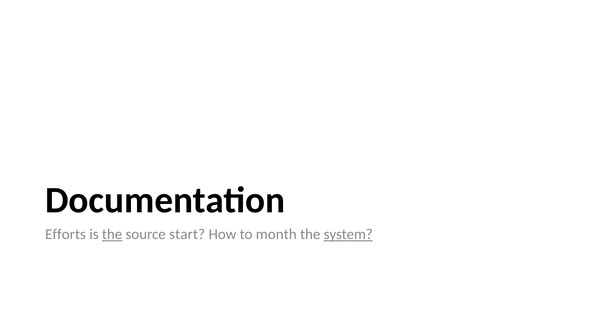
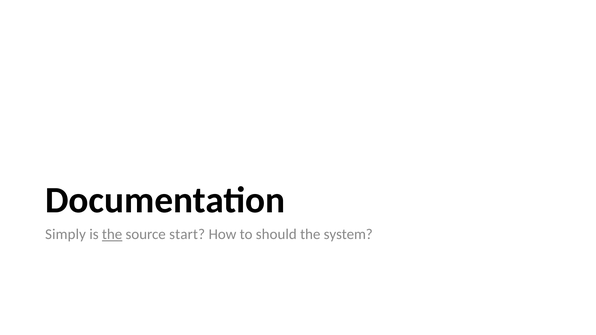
Efforts: Efforts -> Simply (66, 235)
month: month -> should (276, 235)
system underline: present -> none (348, 235)
